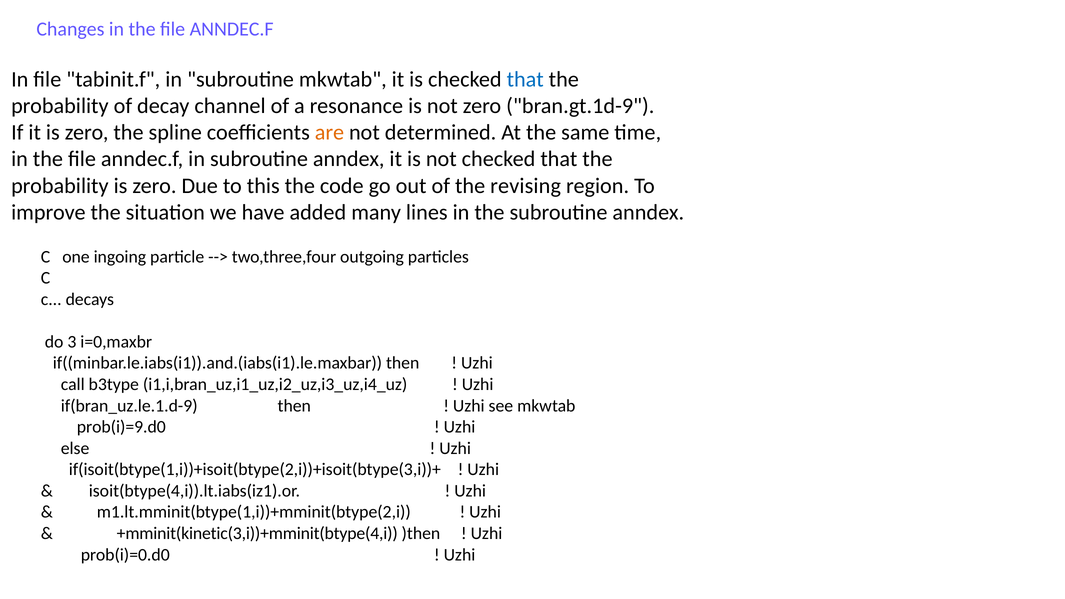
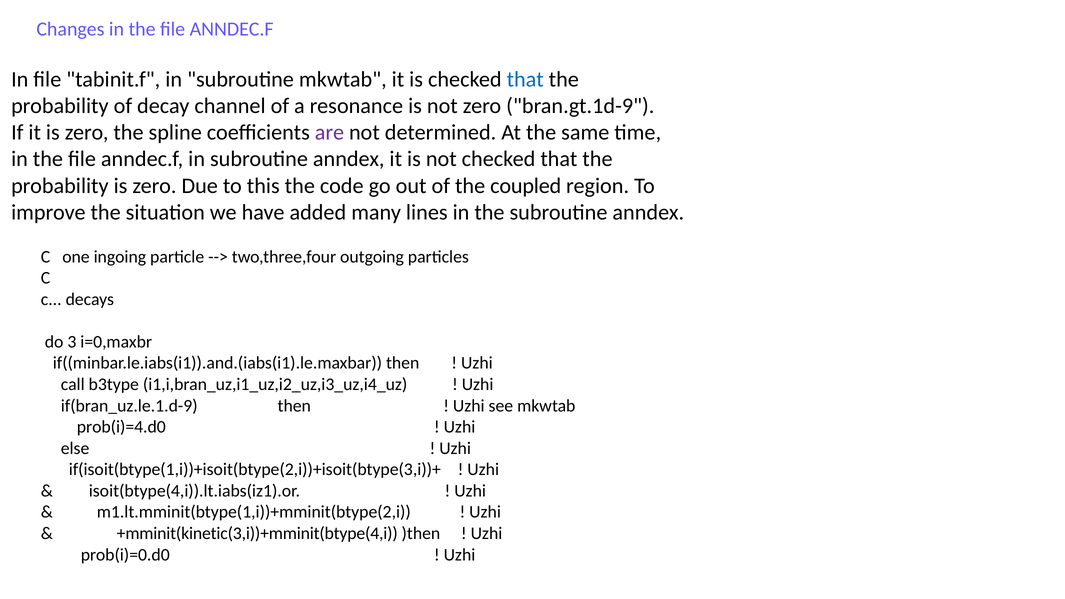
are colour: orange -> purple (329, 133)
revising: revising -> coupled (526, 186)
prob(i)=9.d0: prob(i)=9.d0 -> prob(i)=4.d0 (121, 427)
